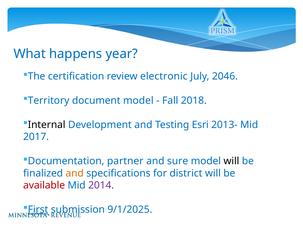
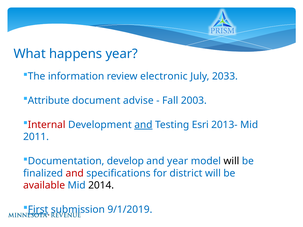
certification: certification -> information (76, 76)
2046: 2046 -> 2033 (225, 76)
Territory: Territory -> Attribute (49, 101)
document model: model -> advise (138, 101)
2018: 2018 -> 2003 (194, 101)
Internal colour: black -> red (47, 125)
and underline: none -> present (143, 125)
2017: 2017 -> 2011 (36, 137)
partner: partner -> develop (125, 161)
and sure: sure -> year (178, 161)
and colour: orange -> red (75, 173)
2014 colour: purple -> black (101, 186)
9/1/2025: 9/1/2025 -> 9/1/2019 (130, 210)
